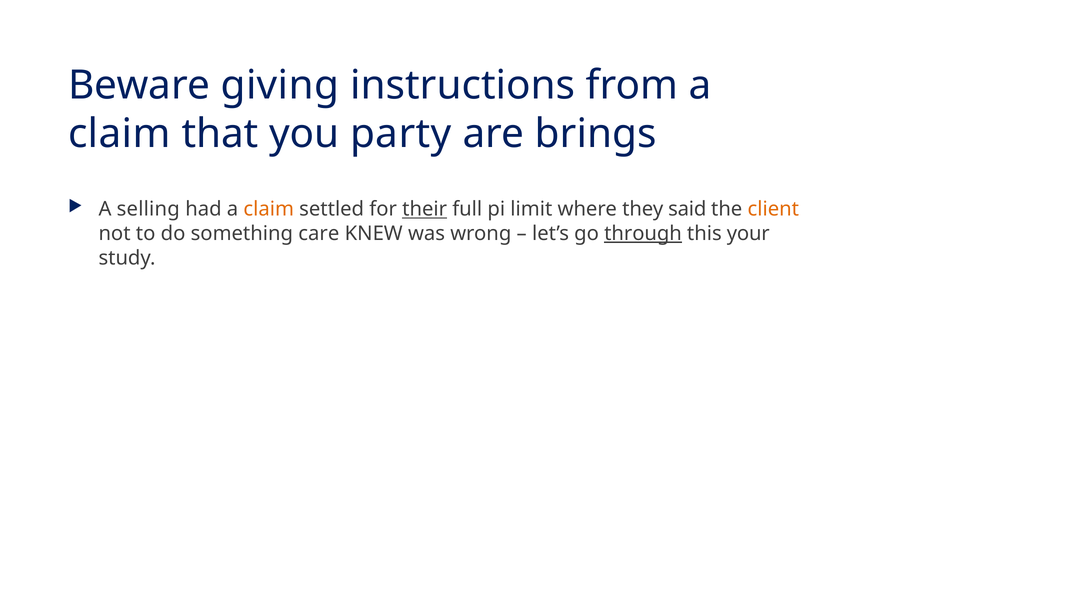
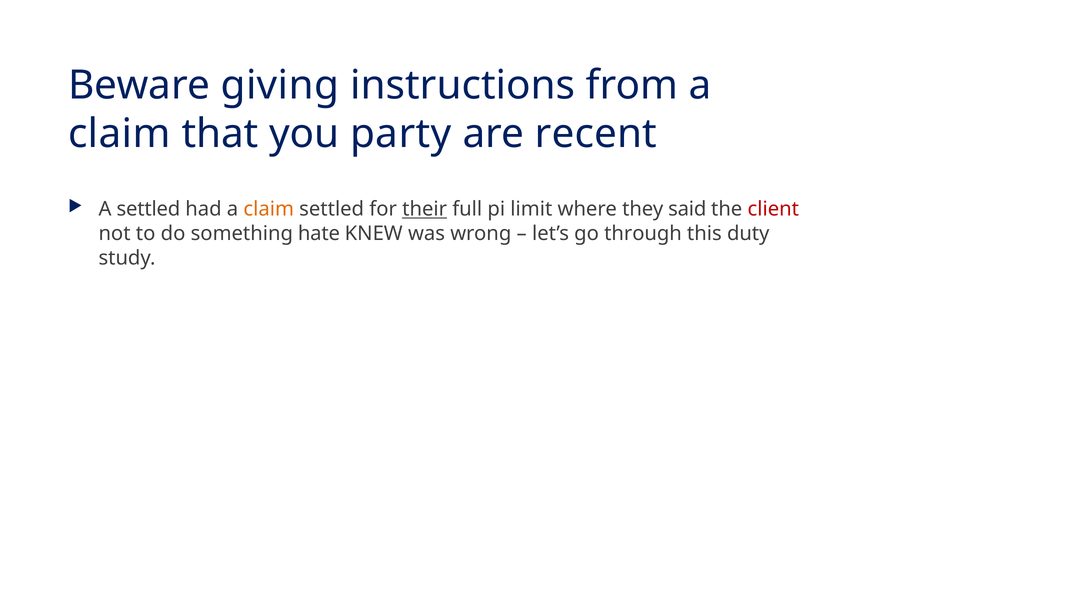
brings: brings -> recent (596, 134)
A selling: selling -> settled (148, 209)
client colour: orange -> red (773, 209)
care: care -> hate (319, 234)
through underline: present -> none (643, 234)
your: your -> duty (748, 234)
